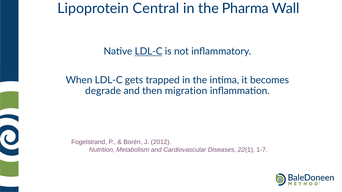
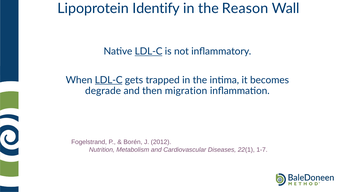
Central: Central -> Identify (156, 8)
Pharma: Pharma -> Reason (245, 8)
LDL-C underline: none -> present (109, 80)
